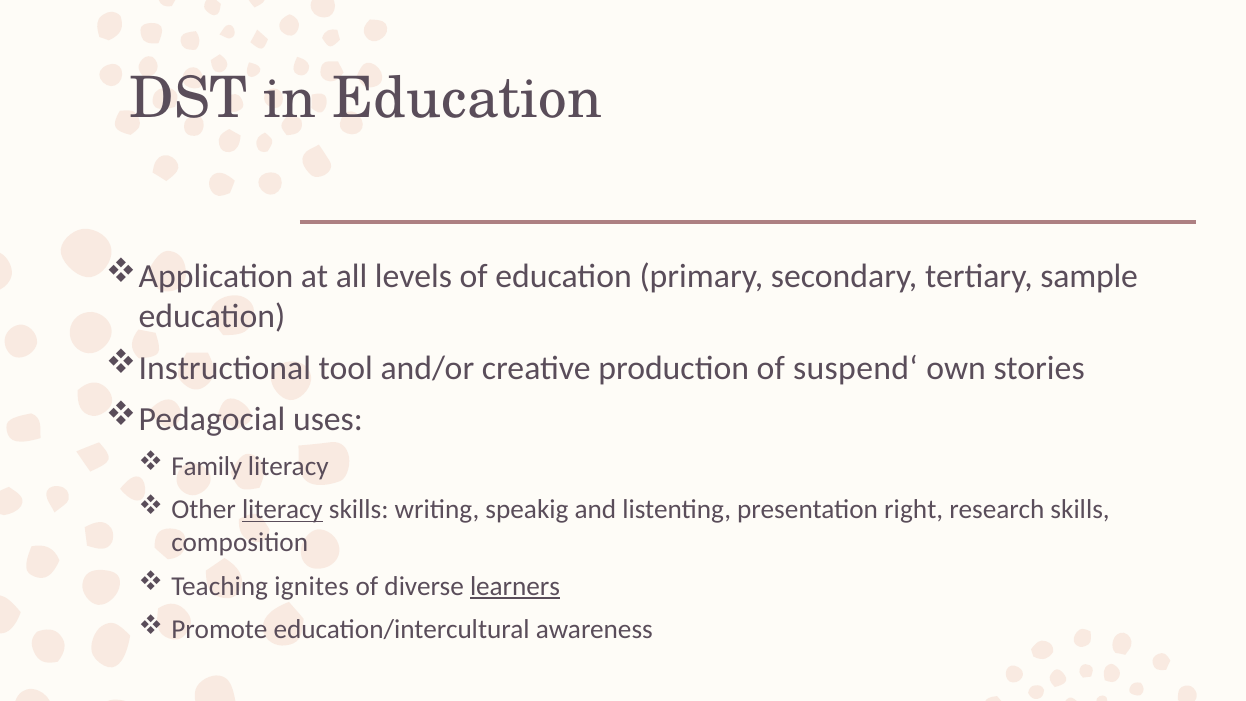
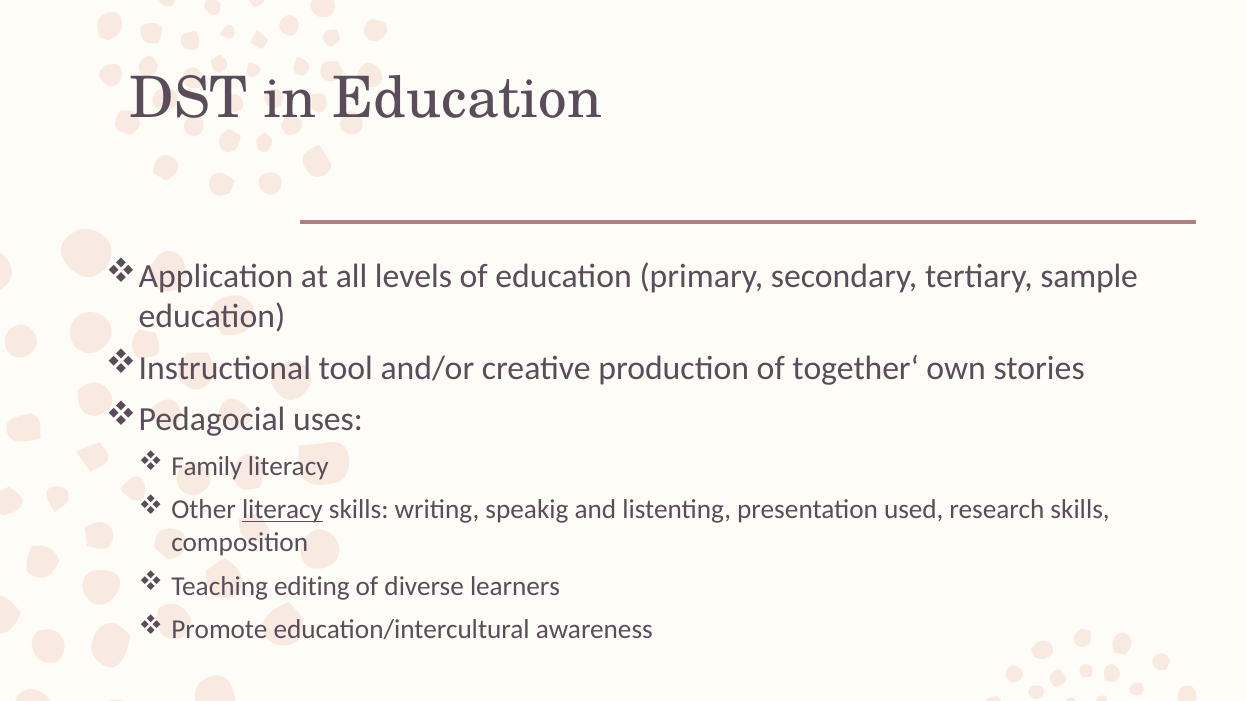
suspend‘: suspend‘ -> together‘ (856, 368)
right: right -> used (914, 510)
ignites: ignites -> editing (312, 586)
learners underline: present -> none (515, 586)
